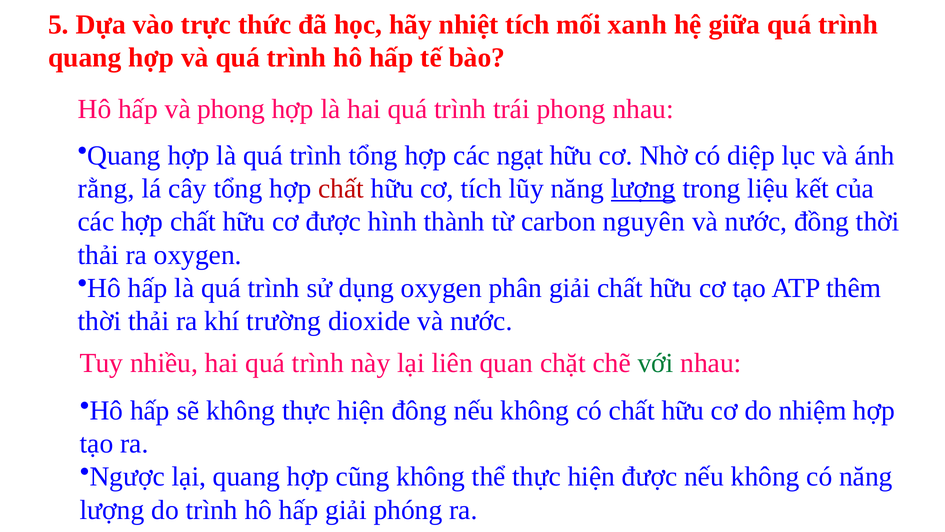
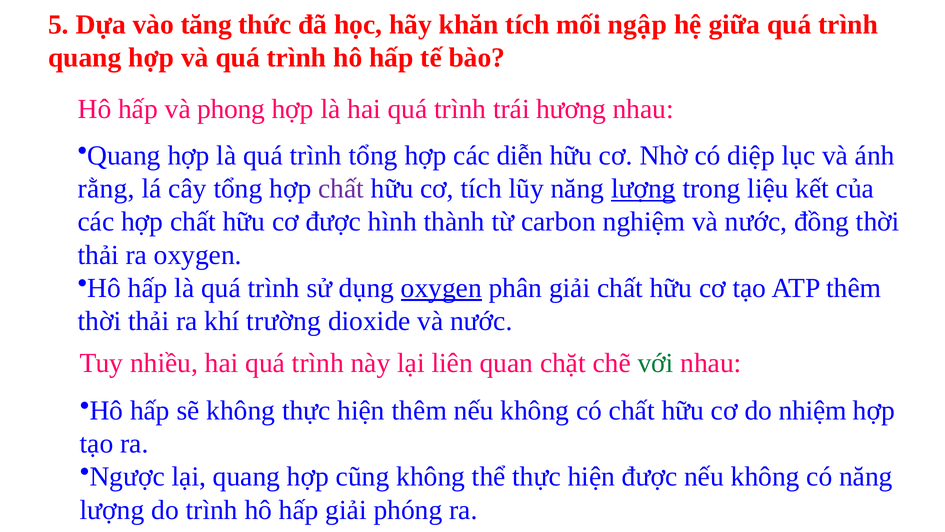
trực: trực -> tăng (206, 25)
nhiệt: nhiệt -> khăn (469, 25)
xanh: xanh -> ngập (637, 25)
trái phong: phong -> hương (571, 109)
ngạt: ngạt -> diễn (520, 156)
chất colour: red -> purple (341, 189)
nguyên: nguyên -> nghiệm (644, 222)
oxygen underline: none -> present (441, 288)
hiện đông: đông -> thêm (419, 410)
